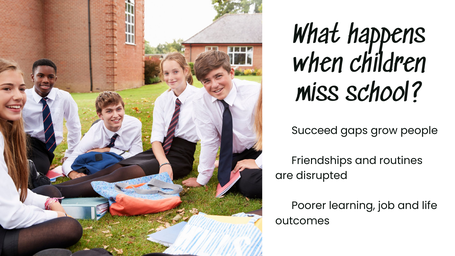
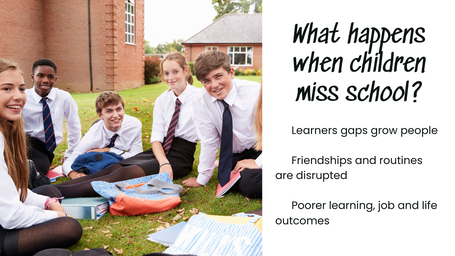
Succeed: Succeed -> Learners (315, 131)
